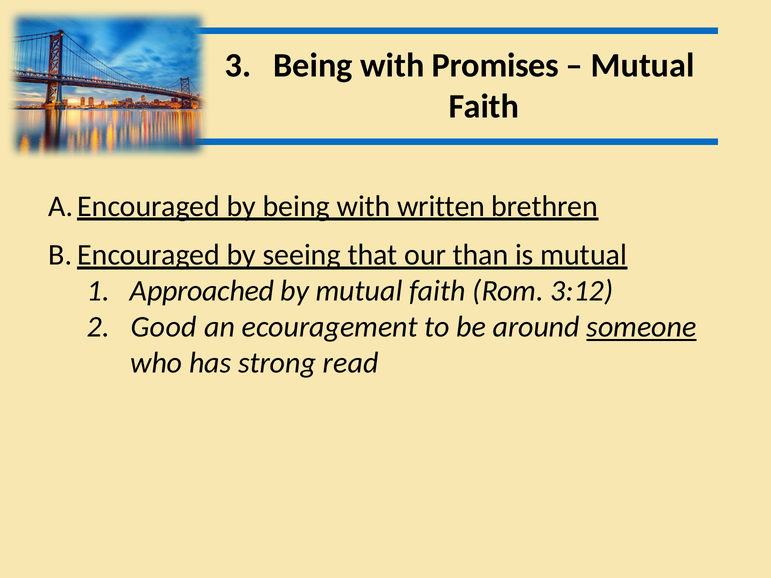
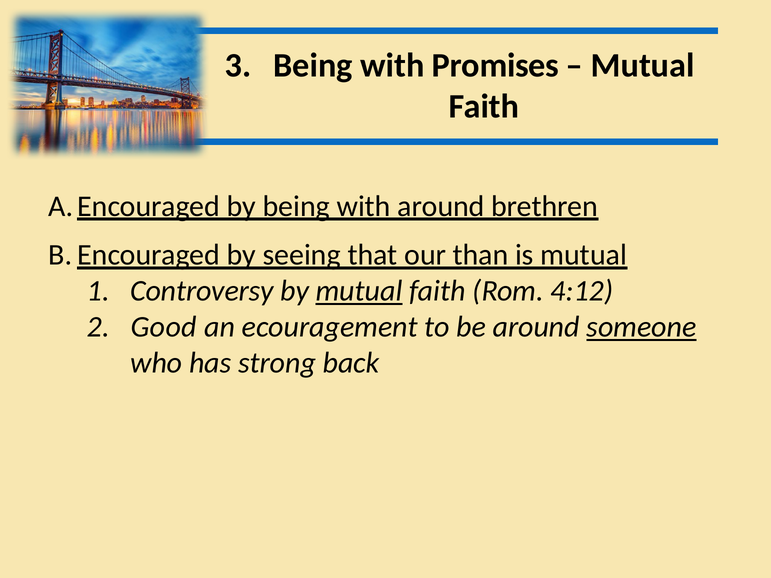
with written: written -> around (441, 206)
Approached: Approached -> Controversy (202, 291)
mutual underline: none -> present (359, 291)
3:12: 3:12 -> 4:12 (582, 291)
read: read -> back (351, 363)
